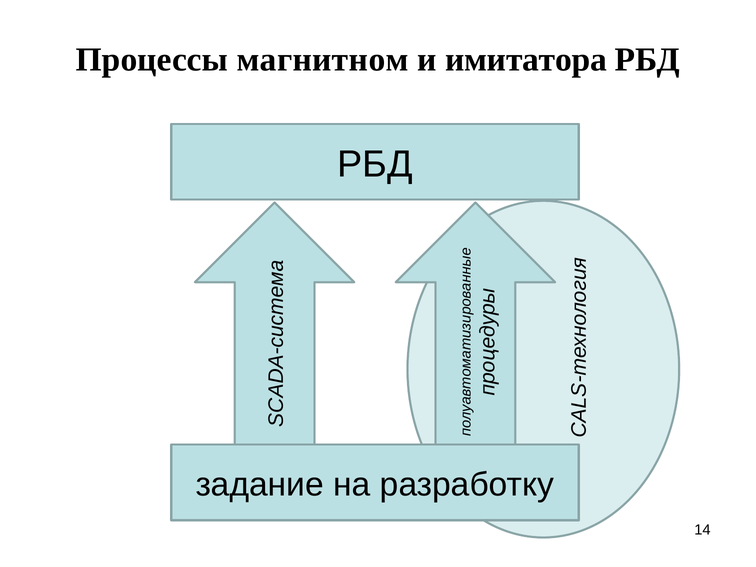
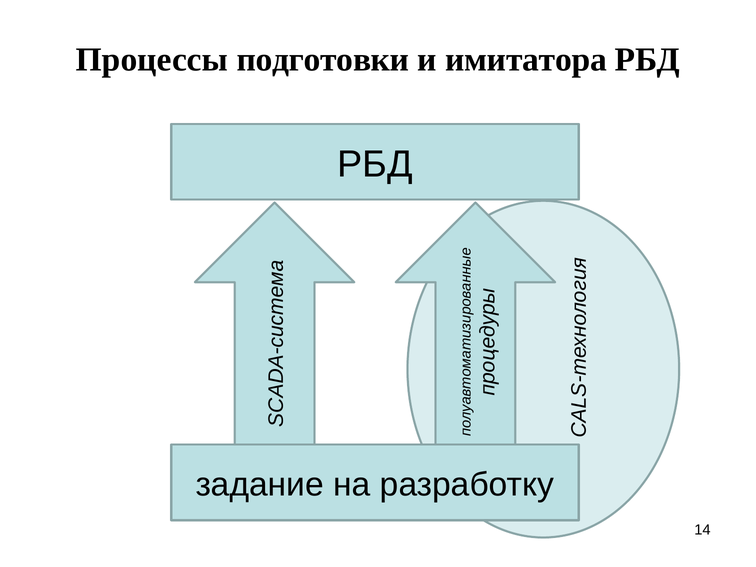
магнитном: магнитном -> подготовки (323, 60)
